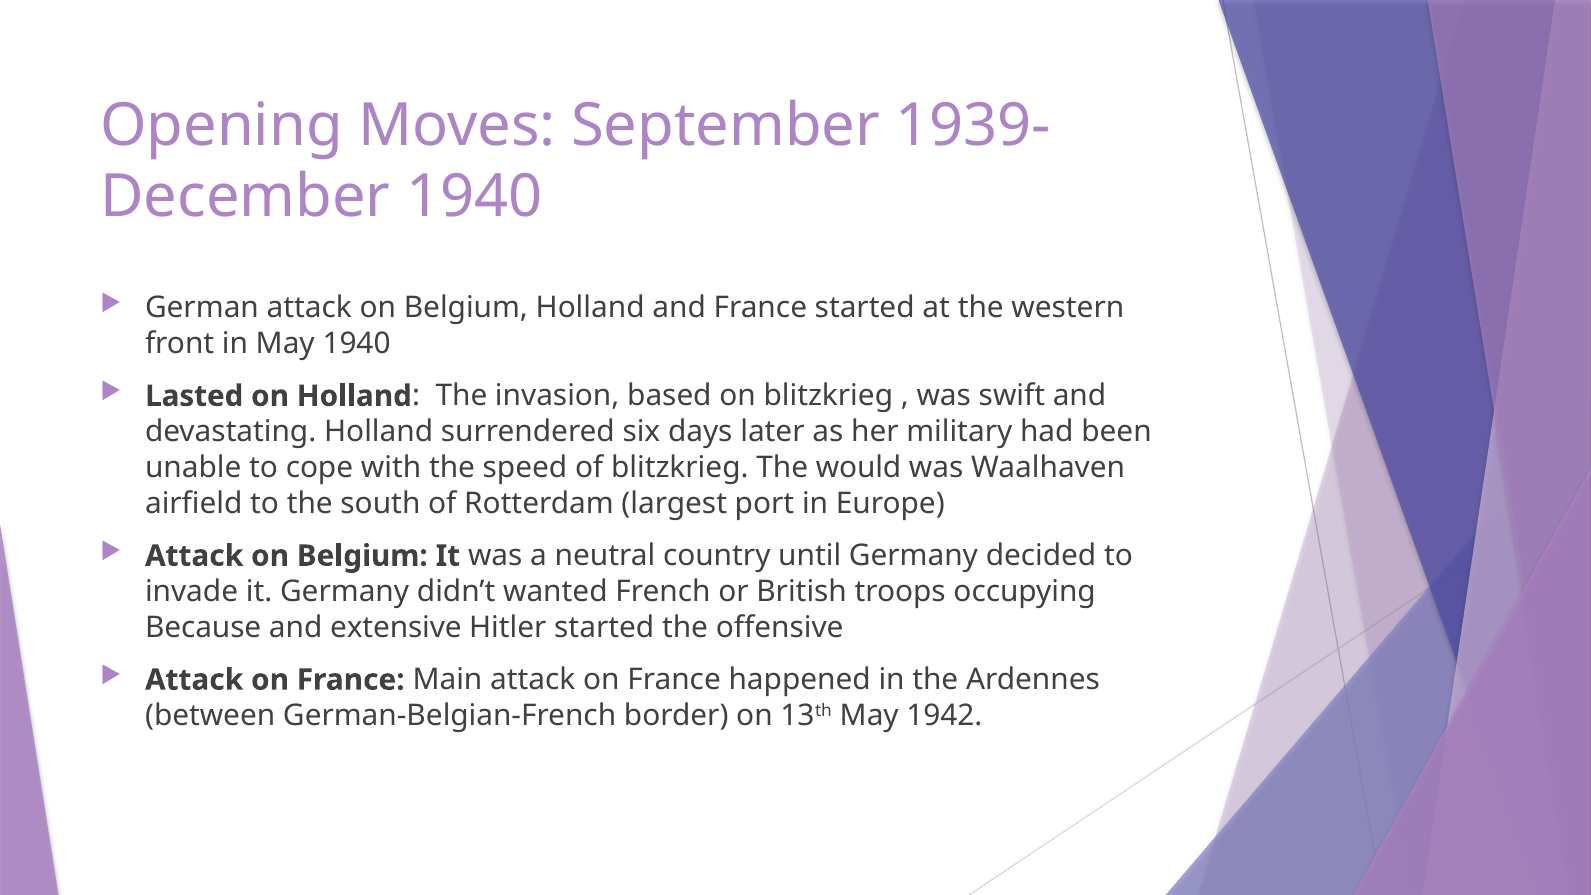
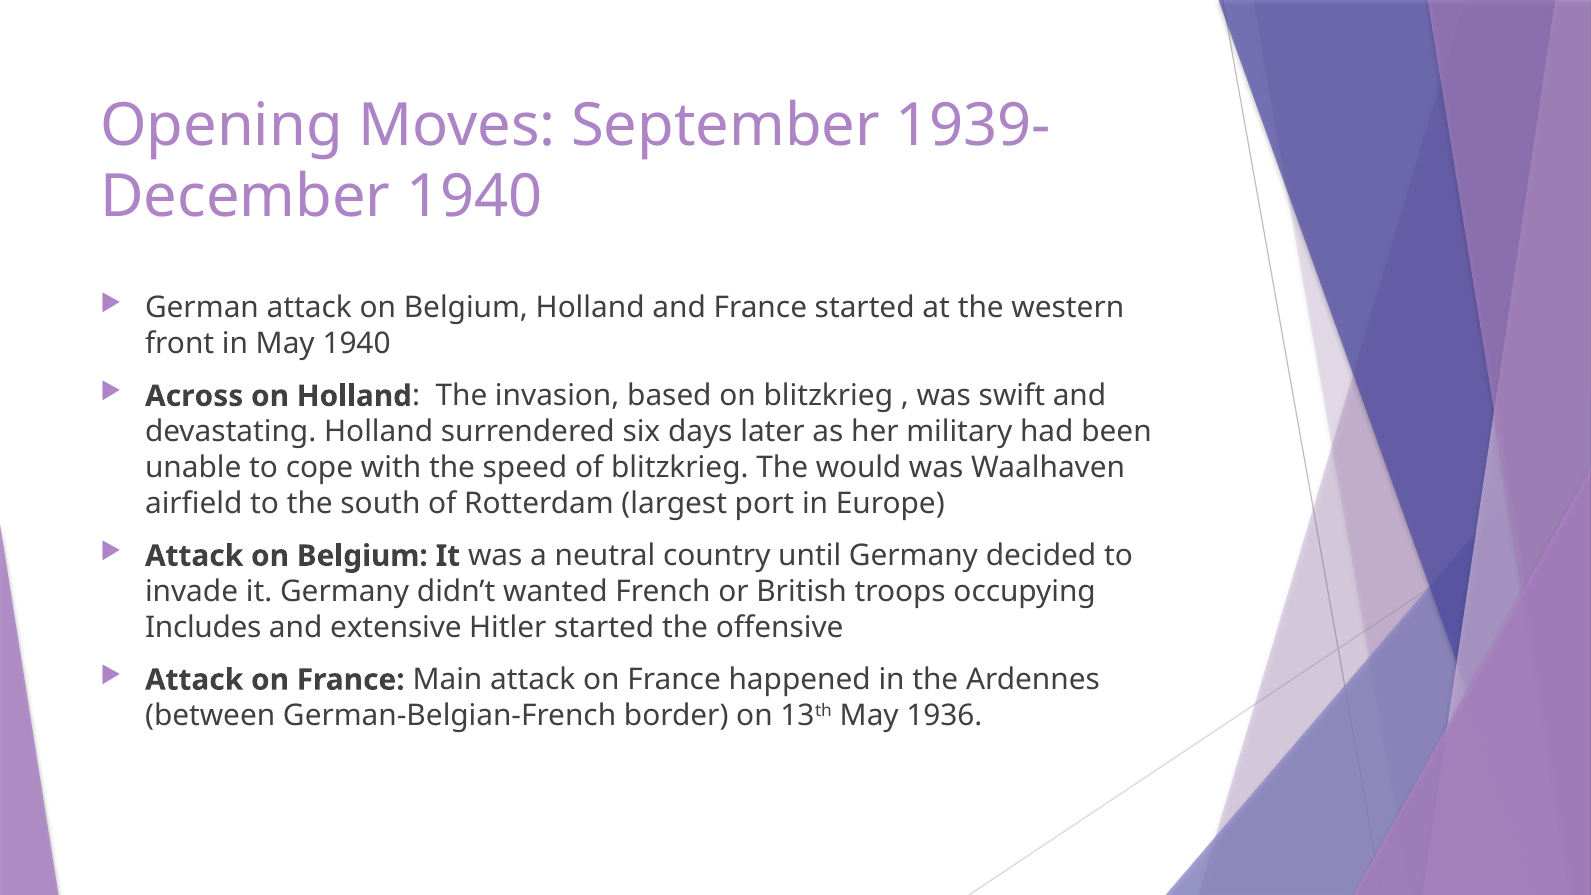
Lasted: Lasted -> Across (194, 396)
Because: Because -> Includes (203, 627)
1942: 1942 -> 1936 (944, 716)
